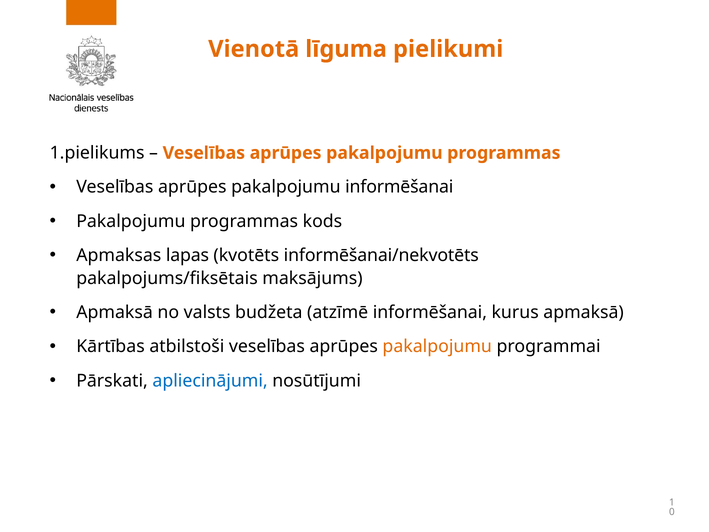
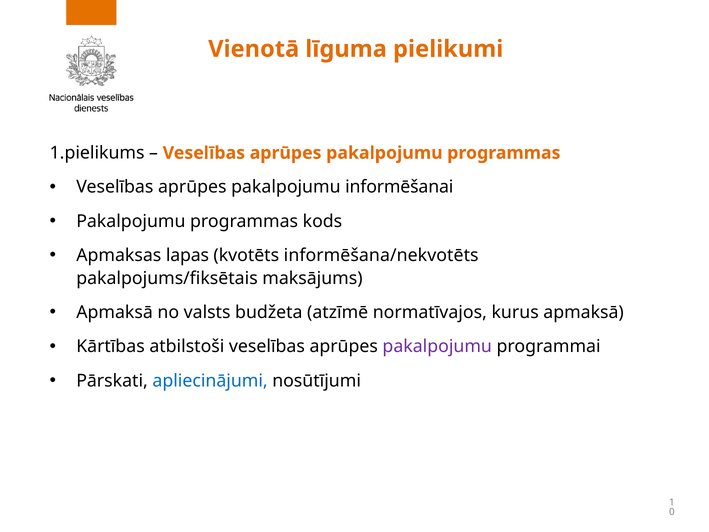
informēšanai/nekvotēts: informēšanai/nekvotēts -> informēšana/nekvotēts (381, 255)
atzīmē informēšanai: informēšanai -> normatīvajos (430, 312)
pakalpojumu colour: orange -> purple (437, 346)
